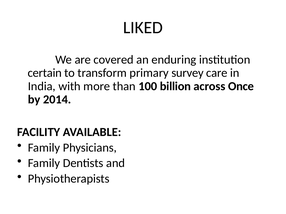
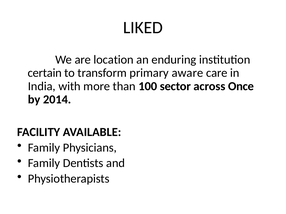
covered: covered -> location (114, 60)
survey: survey -> aware (187, 73)
billion: billion -> sector (175, 86)
